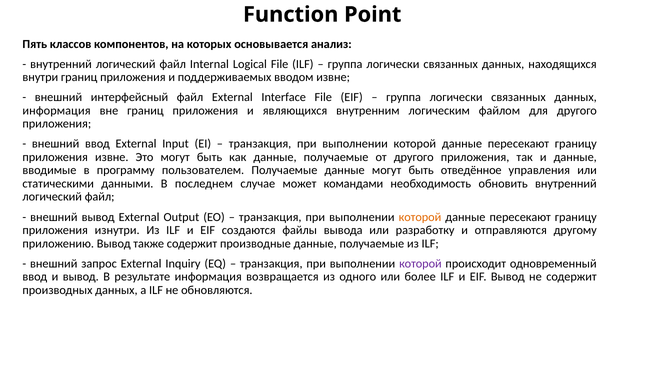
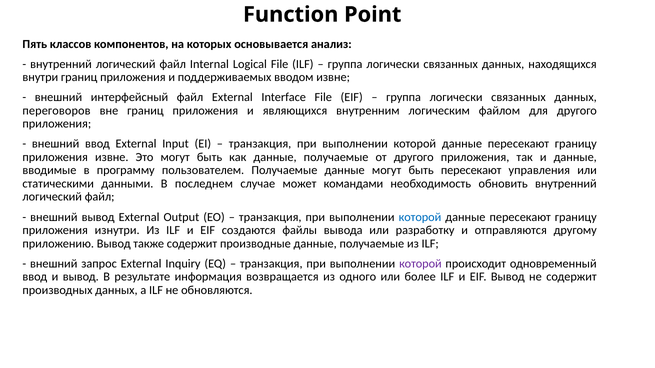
информация: информация -> переговоров (57, 111)
быть отведённое: отведённое -> пересекают (471, 171)
которой colour: orange -> blue (420, 217)
